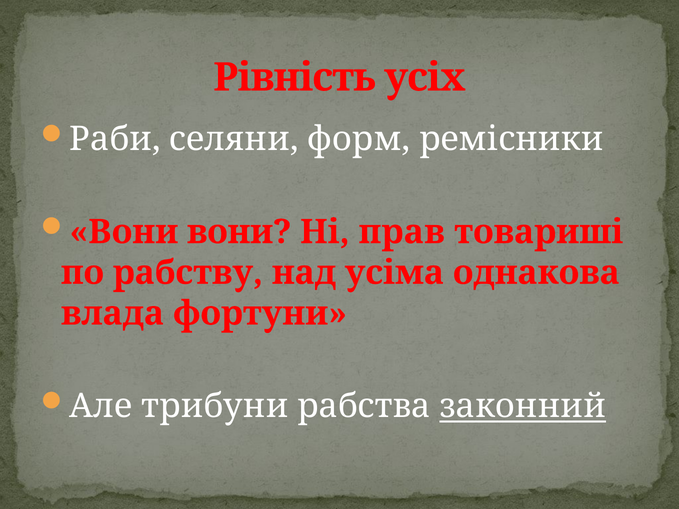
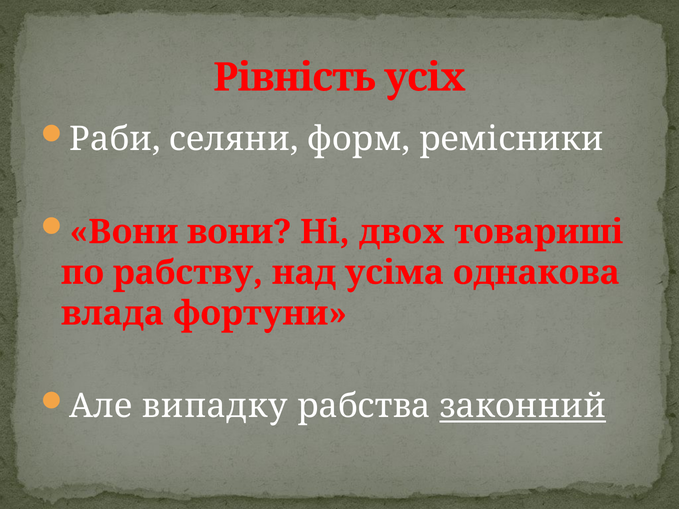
прав: прав -> двох (402, 232)
трибуни: трибуни -> випадку (215, 406)
